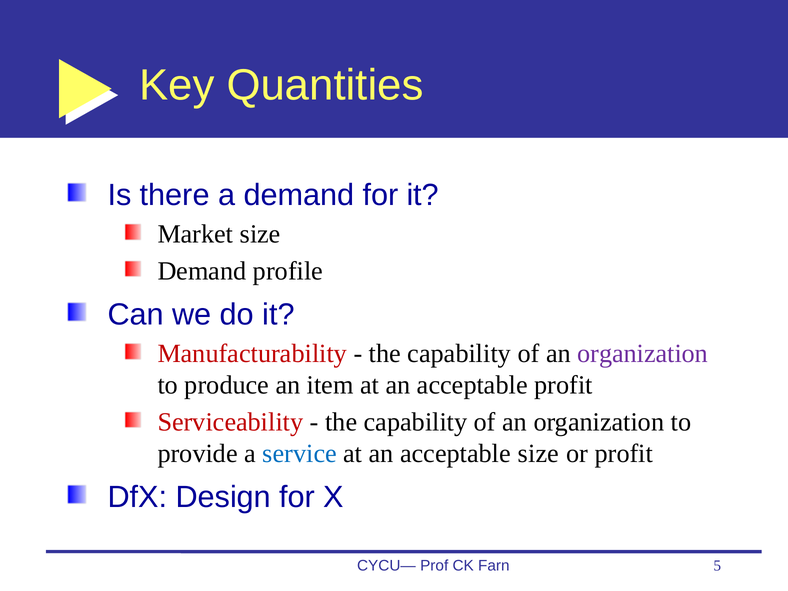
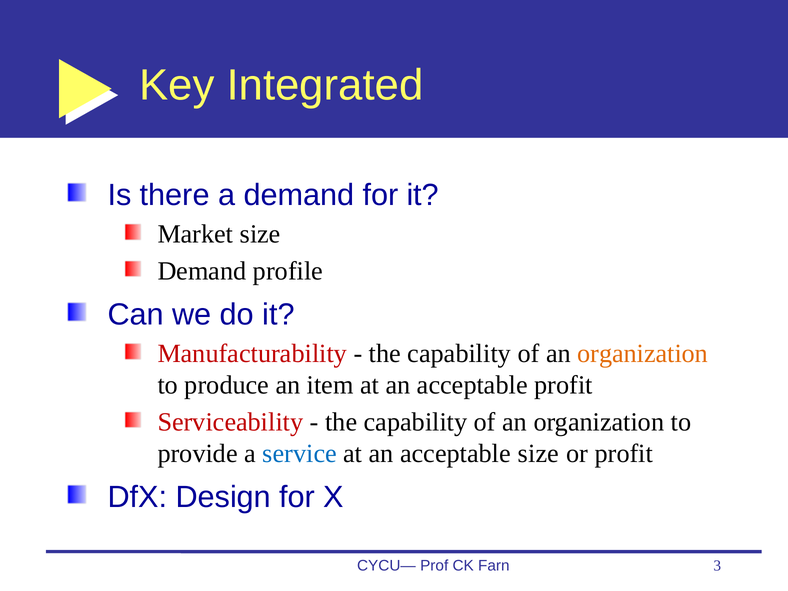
Quantities: Quantities -> Integrated (325, 85)
organization colour: purple -> orange (643, 354)
5: 5 -> 3 (717, 566)
